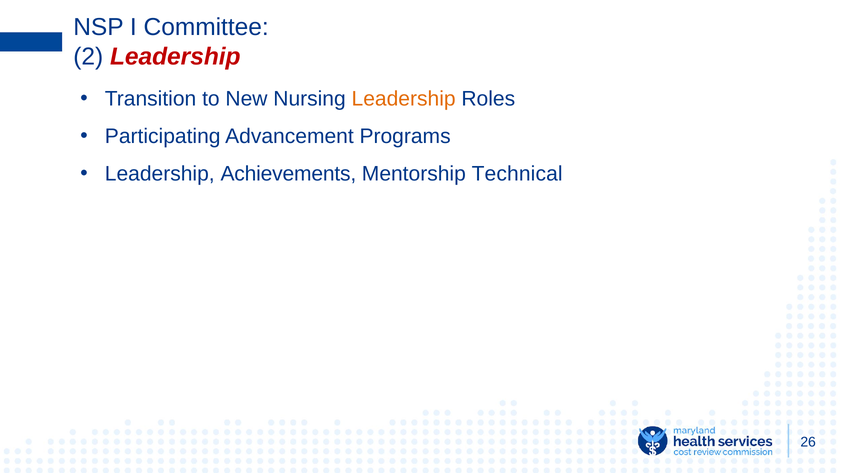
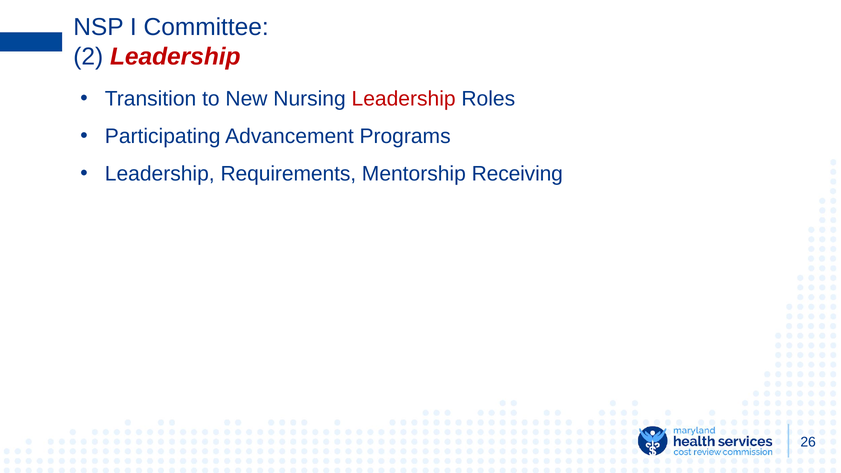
Leadership colour: orange -> red (404, 99)
Achievements: Achievements -> Requirements (288, 174)
Technical: Technical -> Receiving (517, 174)
